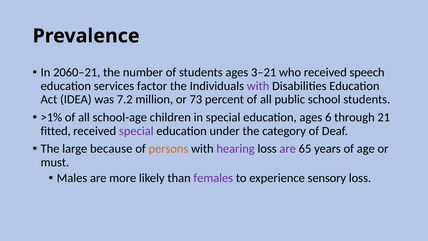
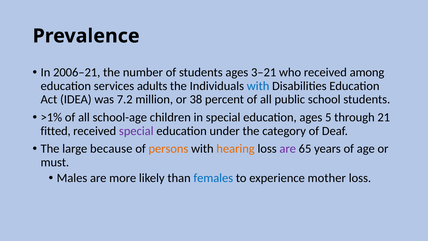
2060–21: 2060–21 -> 2006–21 (77, 72)
speech: speech -> among (367, 72)
factor: factor -> adults (152, 86)
with colour: purple -> blue (258, 86)
73: 73 -> 38 (196, 99)
6: 6 -> 5 (328, 117)
hearing colour: purple -> orange (236, 149)
females colour: purple -> blue (213, 178)
sensory: sensory -> mother (327, 178)
